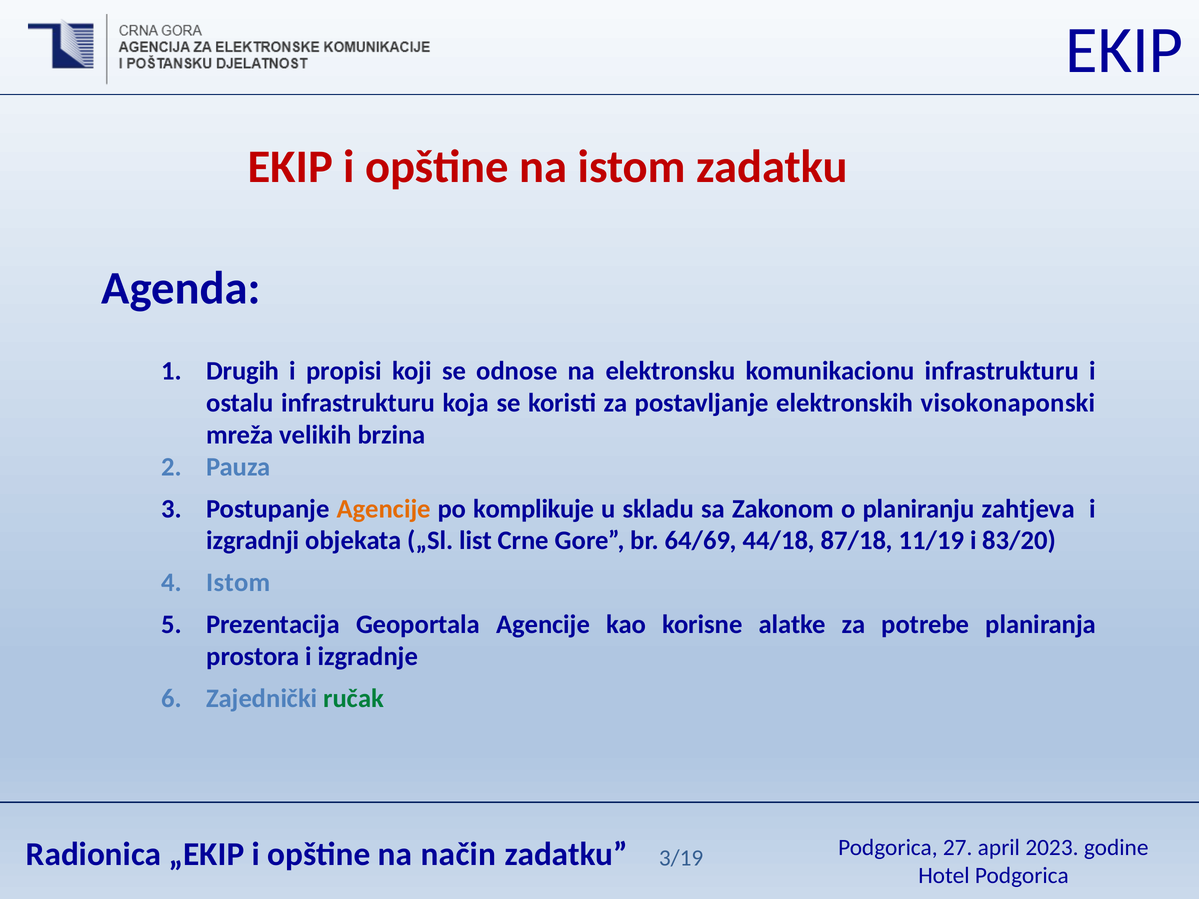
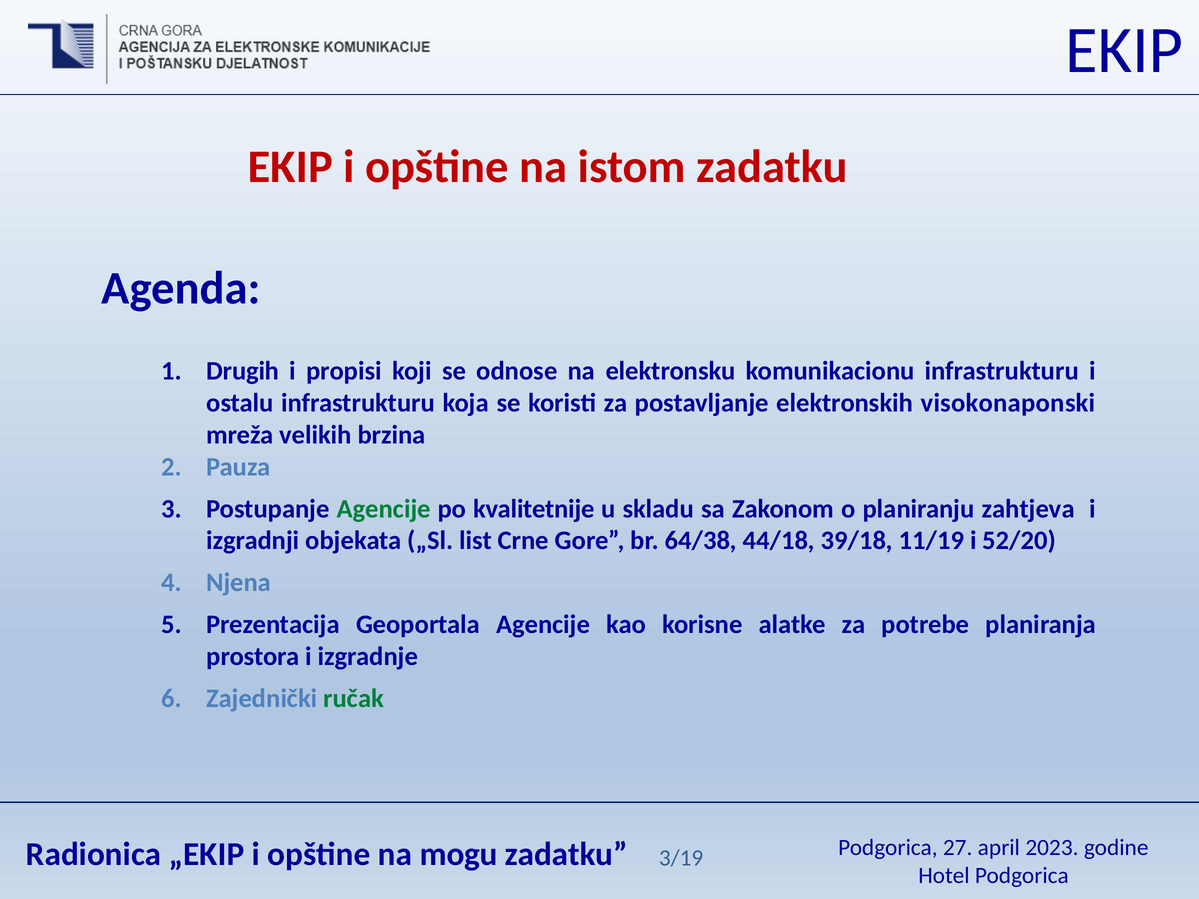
Agencije colour: orange -> green (384, 509)
komplikuje: komplikuje -> kvalitetnije (534, 509)
64/69: 64/69 -> 64/38 (701, 541)
87/18: 87/18 -> 39/18 (857, 541)
83/20: 83/20 -> 52/20 (1019, 541)
Istom: Istom -> Njena (239, 583)
način: način -> mogu (459, 854)
